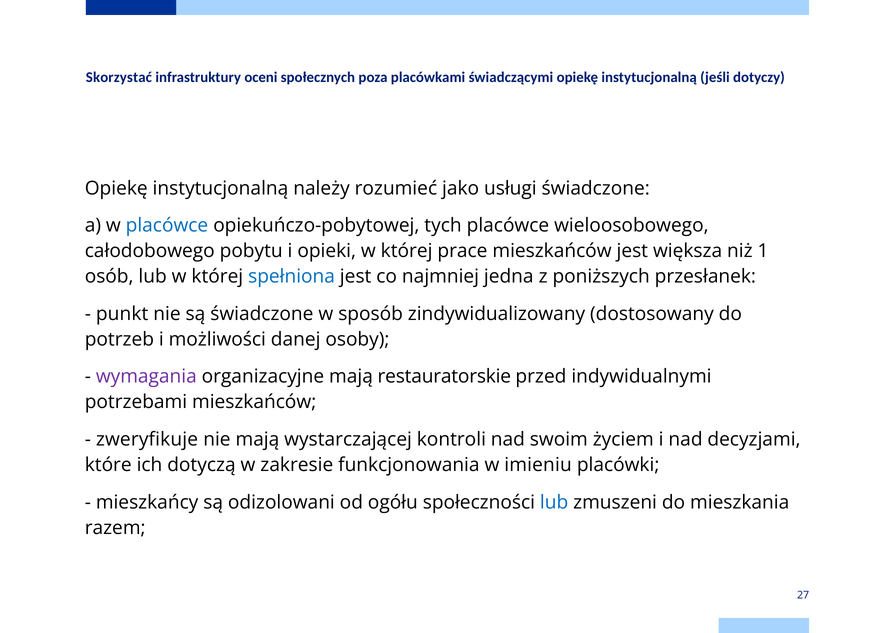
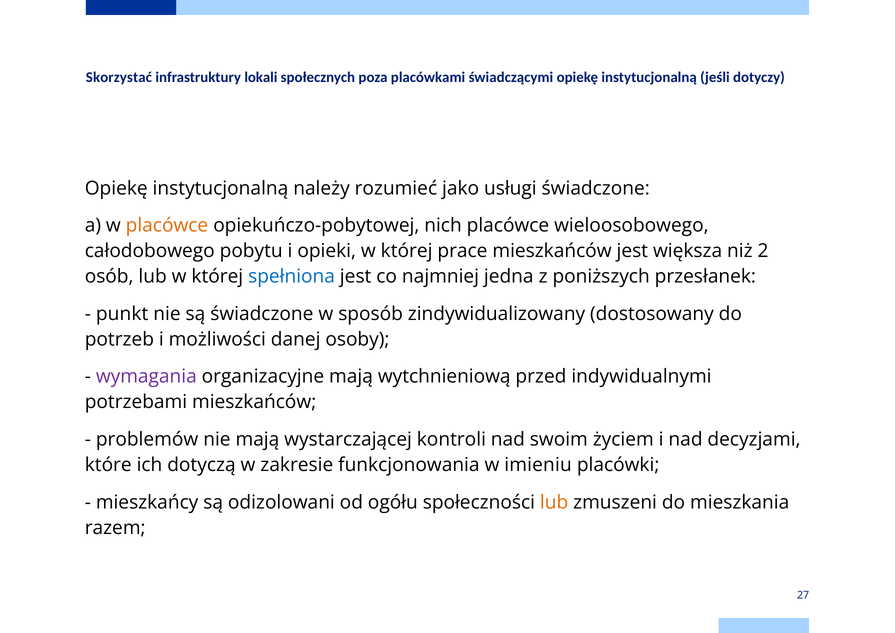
oceni: oceni -> lokali (261, 77)
placówce colour: blue -> orange (167, 225)
tych: tych -> nich (443, 225)
1: 1 -> 2 (763, 251)
restauratorskie: restauratorskie -> wytchnieniową (444, 377)
zweryfikuje: zweryfikuje -> problemów (147, 439)
lub colour: blue -> orange (554, 502)
